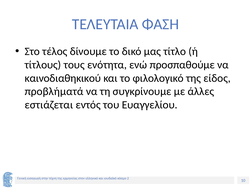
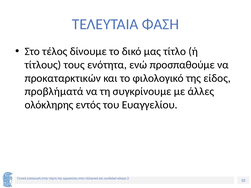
καινοδιαθηκικού: καινοδιαθηκικού -> προκαταρκτικών (63, 78)
εστιάζεται: εστιάζεται -> ολόκληρης (49, 105)
